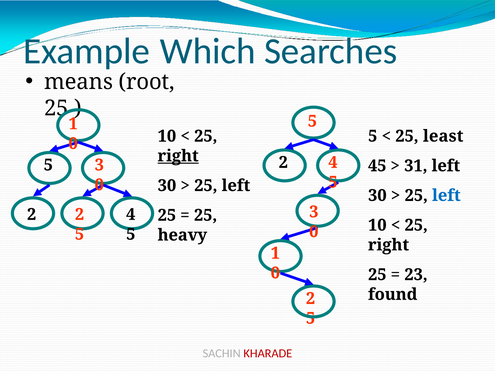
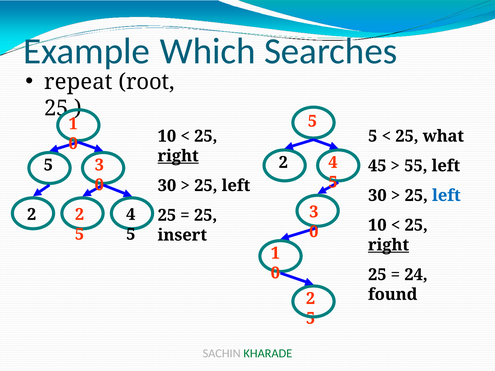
means: means -> repeat (78, 82)
least: least -> what (443, 136)
31: 31 -> 55 (416, 166)
heavy: heavy -> insert (182, 235)
right underline: none -> present (389, 245)
23: 23 -> 24 (416, 275)
KHARADE colour: red -> green (268, 354)
